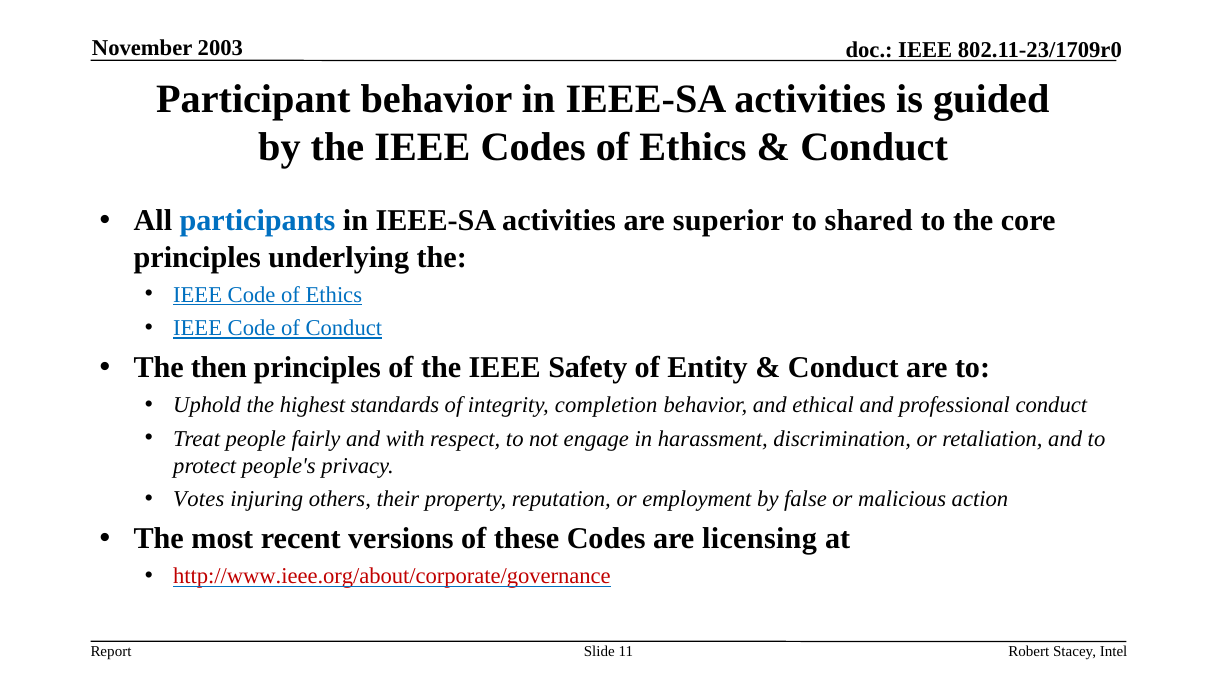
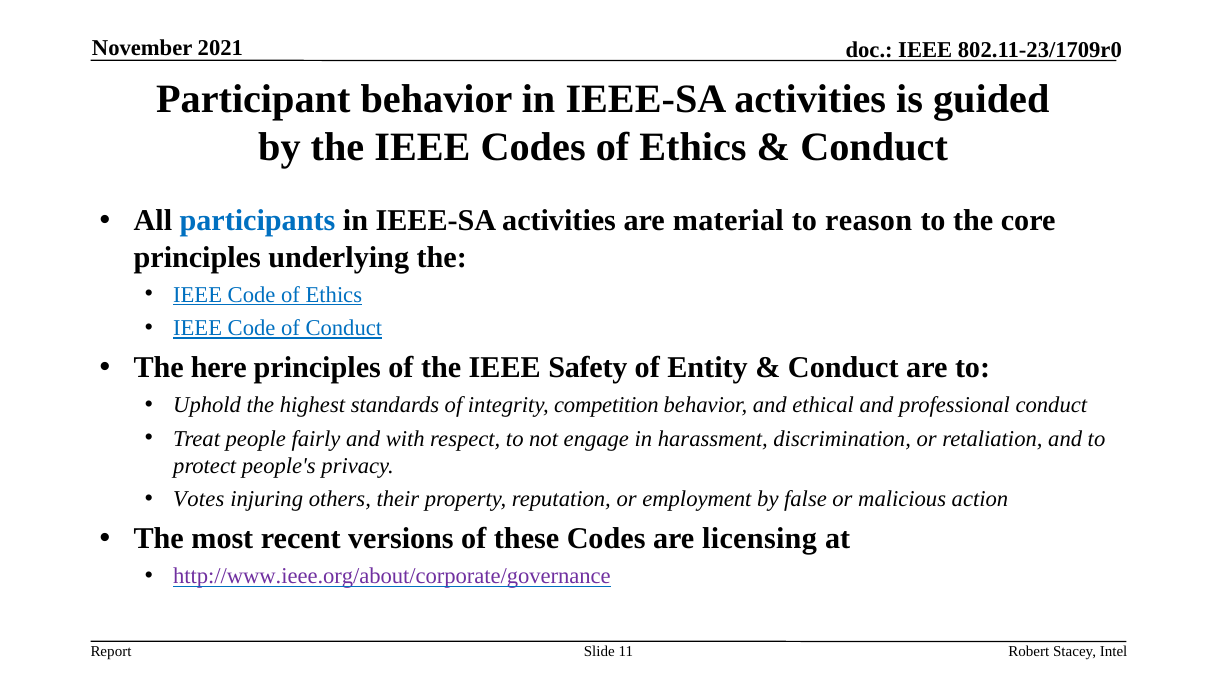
2003: 2003 -> 2021 (220, 48)
superior: superior -> material (728, 221)
shared: shared -> reason (869, 221)
then: then -> here (219, 368)
completion: completion -> competition (606, 405)
http://www.ieee.org/about/corporate/governance colour: red -> purple (392, 576)
